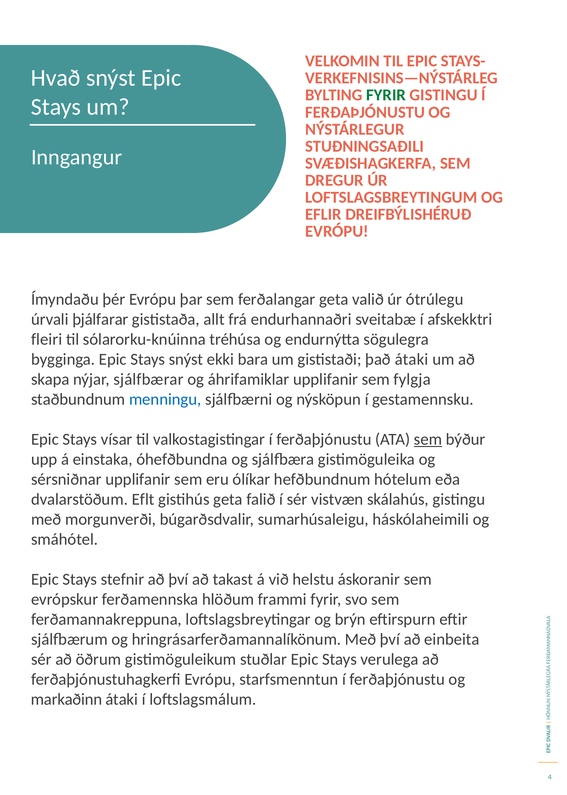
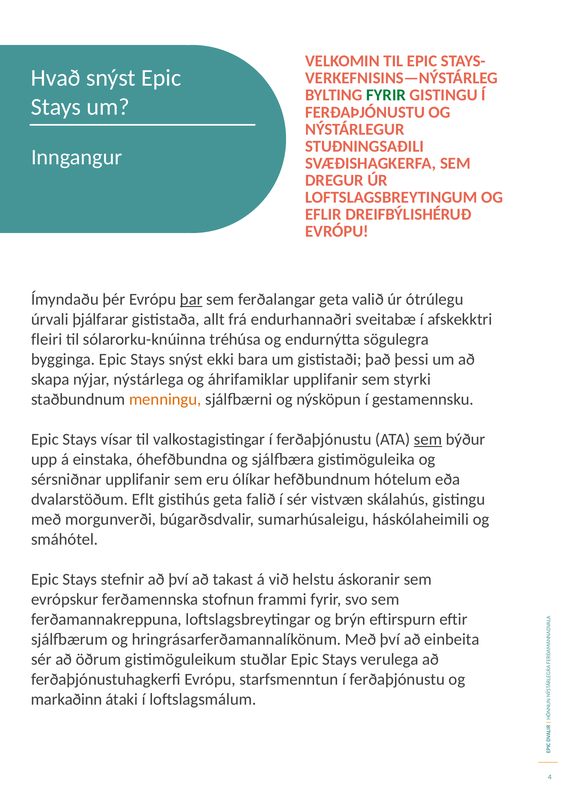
þar underline: none -> present (191, 300)
það átaki: átaki -> þessi (412, 360)
sjálfbærar: sjálfbærar -> nýstárlega (149, 380)
fylgja: fylgja -> styrki (412, 380)
menningu colour: blue -> orange (165, 400)
hlöðum: hlöðum -> stofnun (228, 600)
